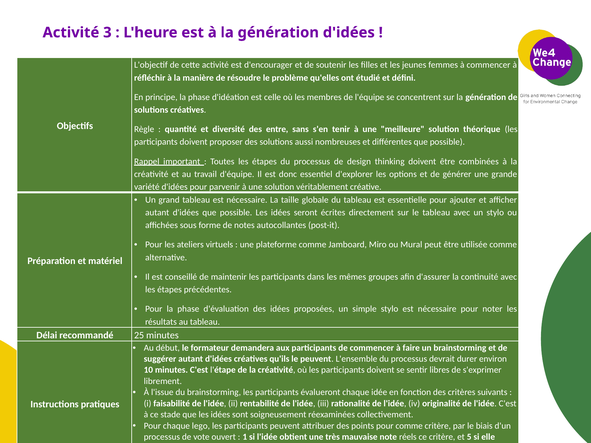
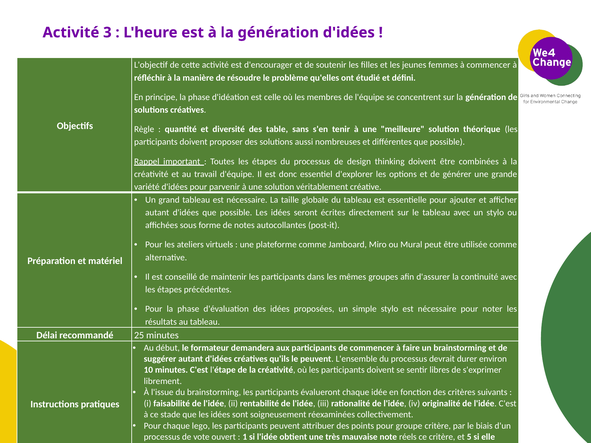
entre: entre -> table (277, 129)
pour comme: comme -> groupe (409, 426)
